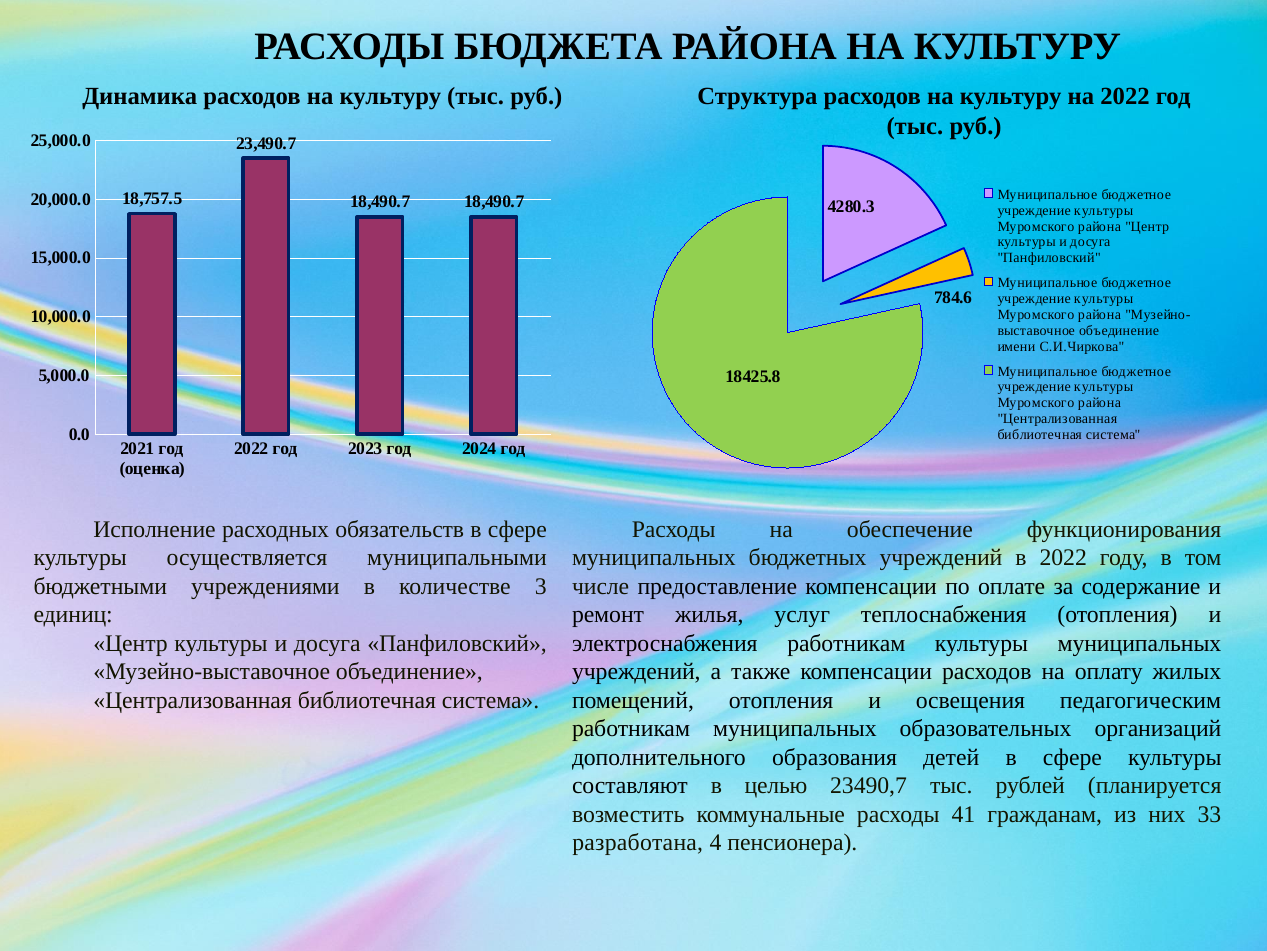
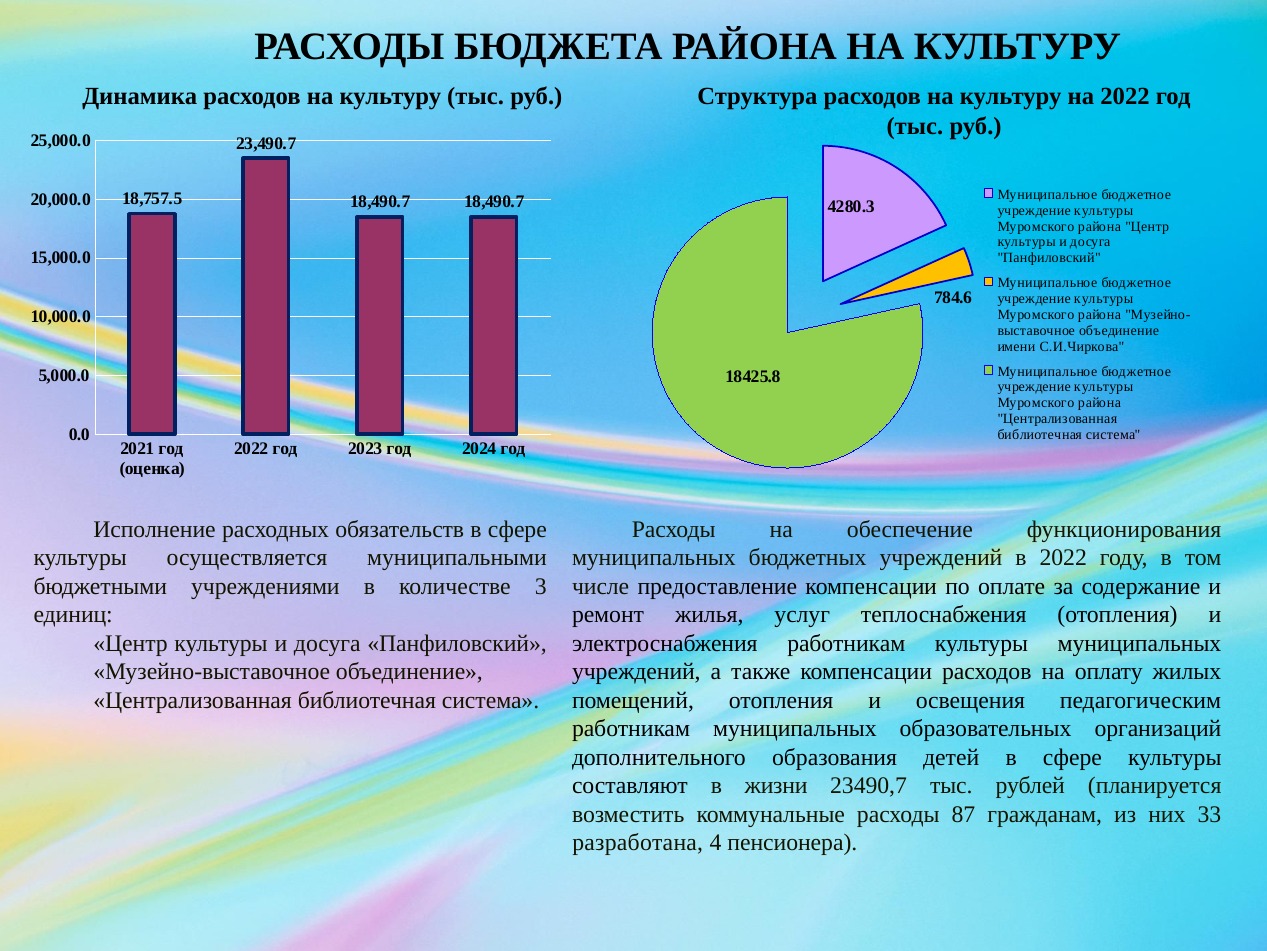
целью: целью -> жизни (776, 785)
41: 41 -> 87 (963, 814)
